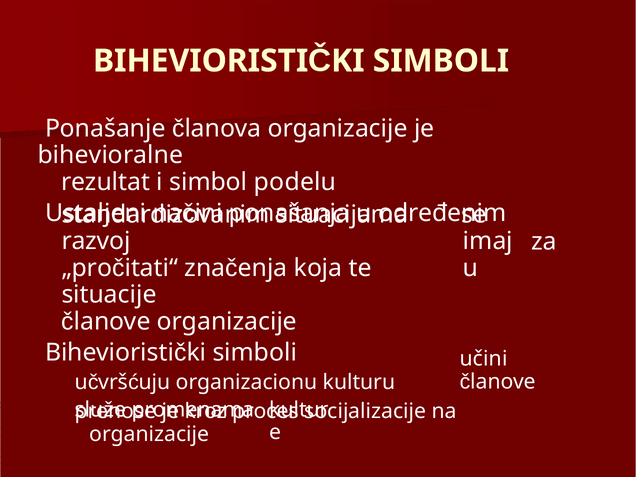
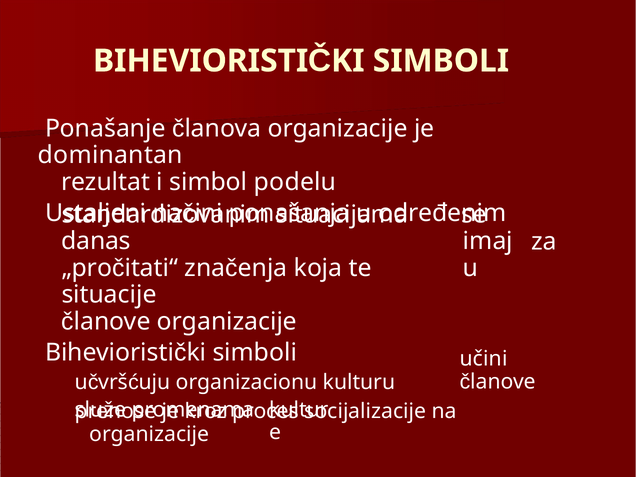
bihevioralne: bihevioralne -> dominantan (110, 155)
razvoj: razvoj -> danas (96, 241)
